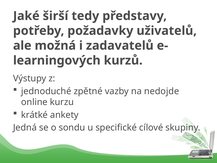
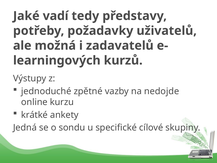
širší: širší -> vadí (56, 16)
